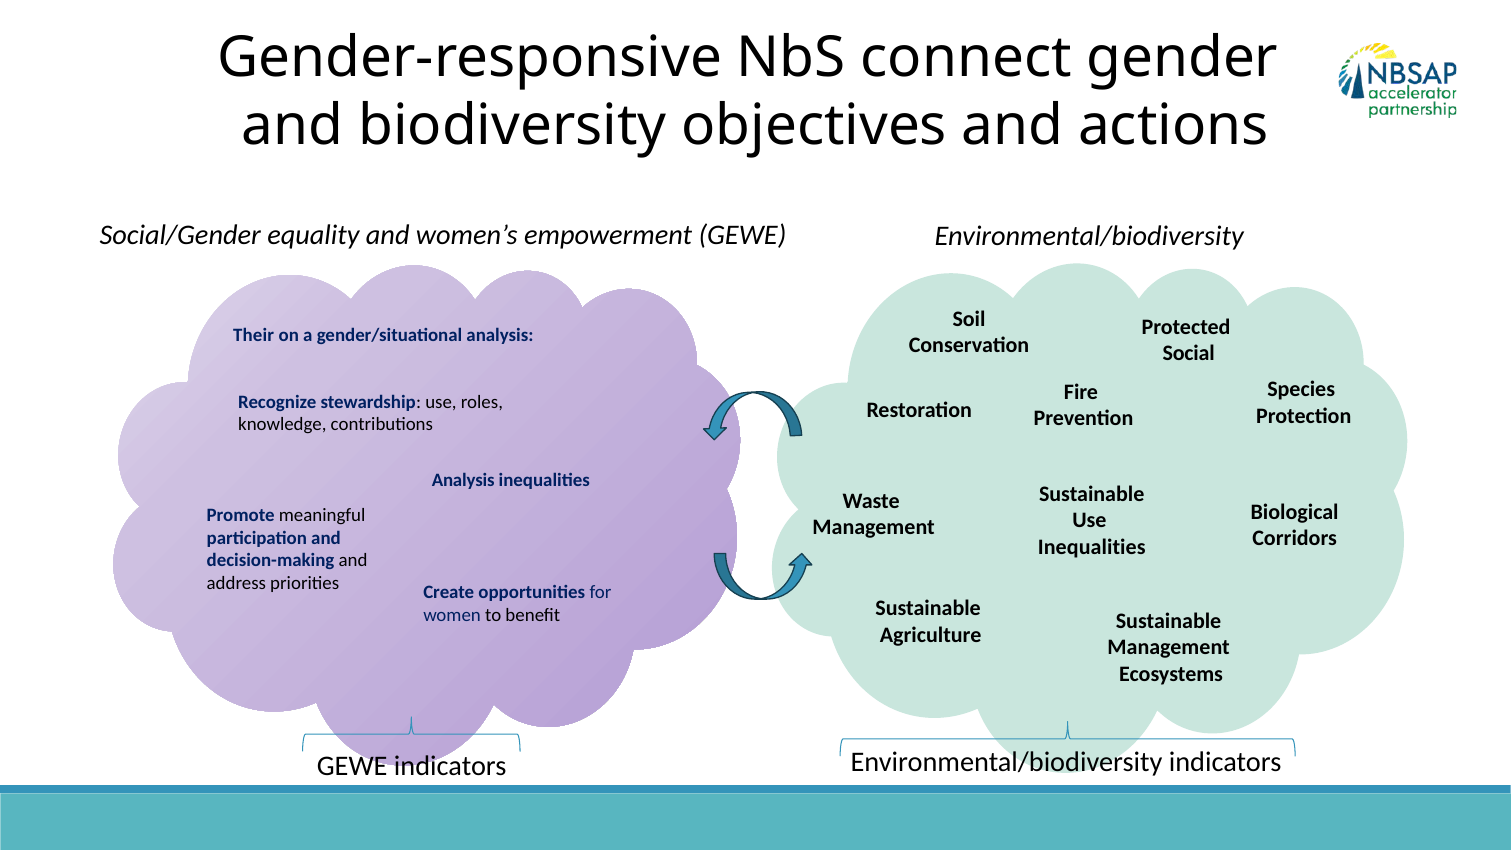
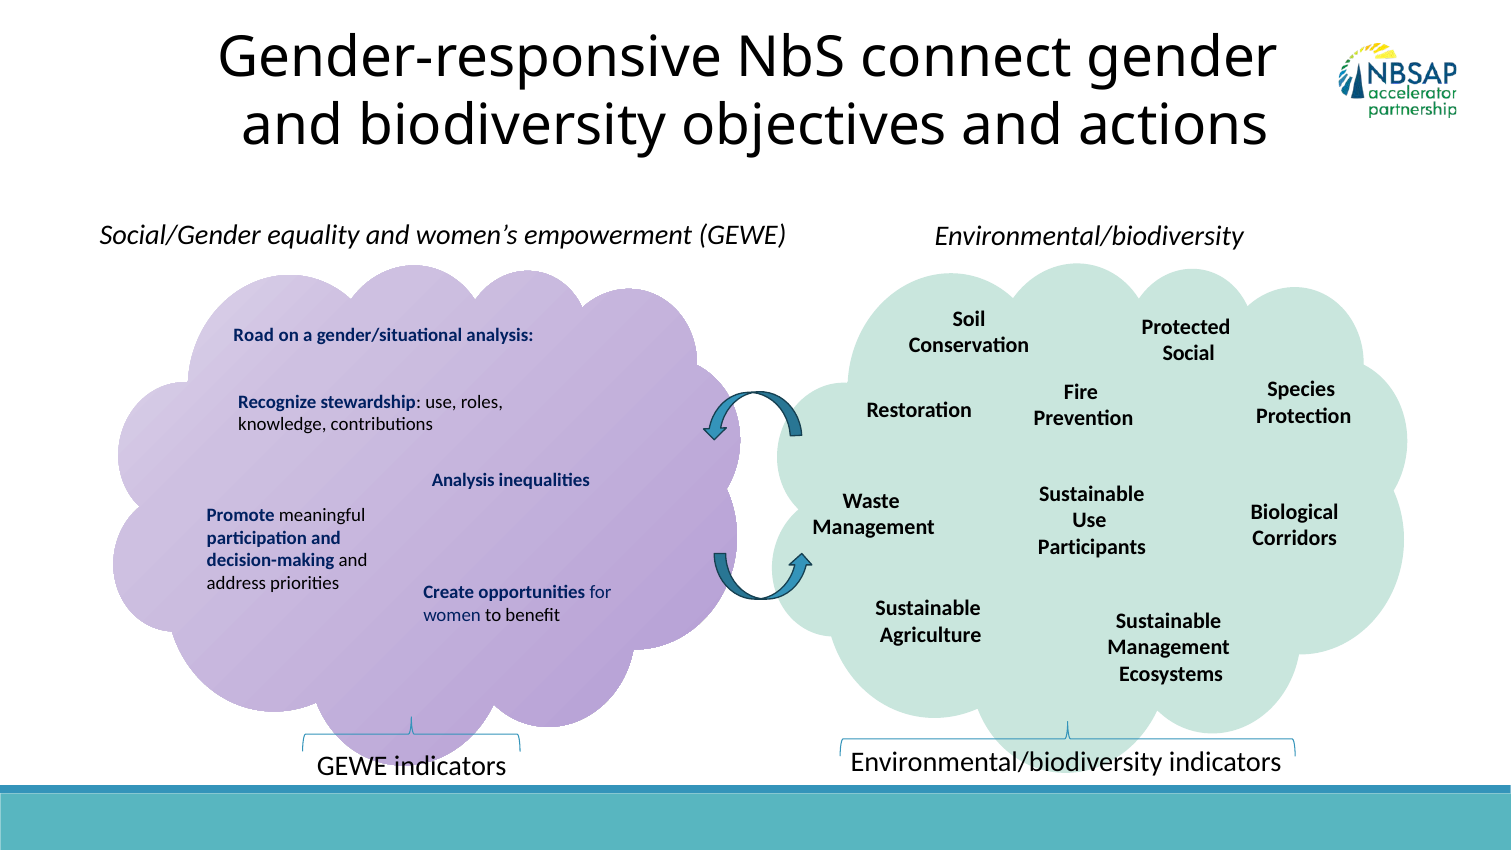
Their: Their -> Road (254, 336)
Inequalities: Inequalities -> Participants (1092, 547)
